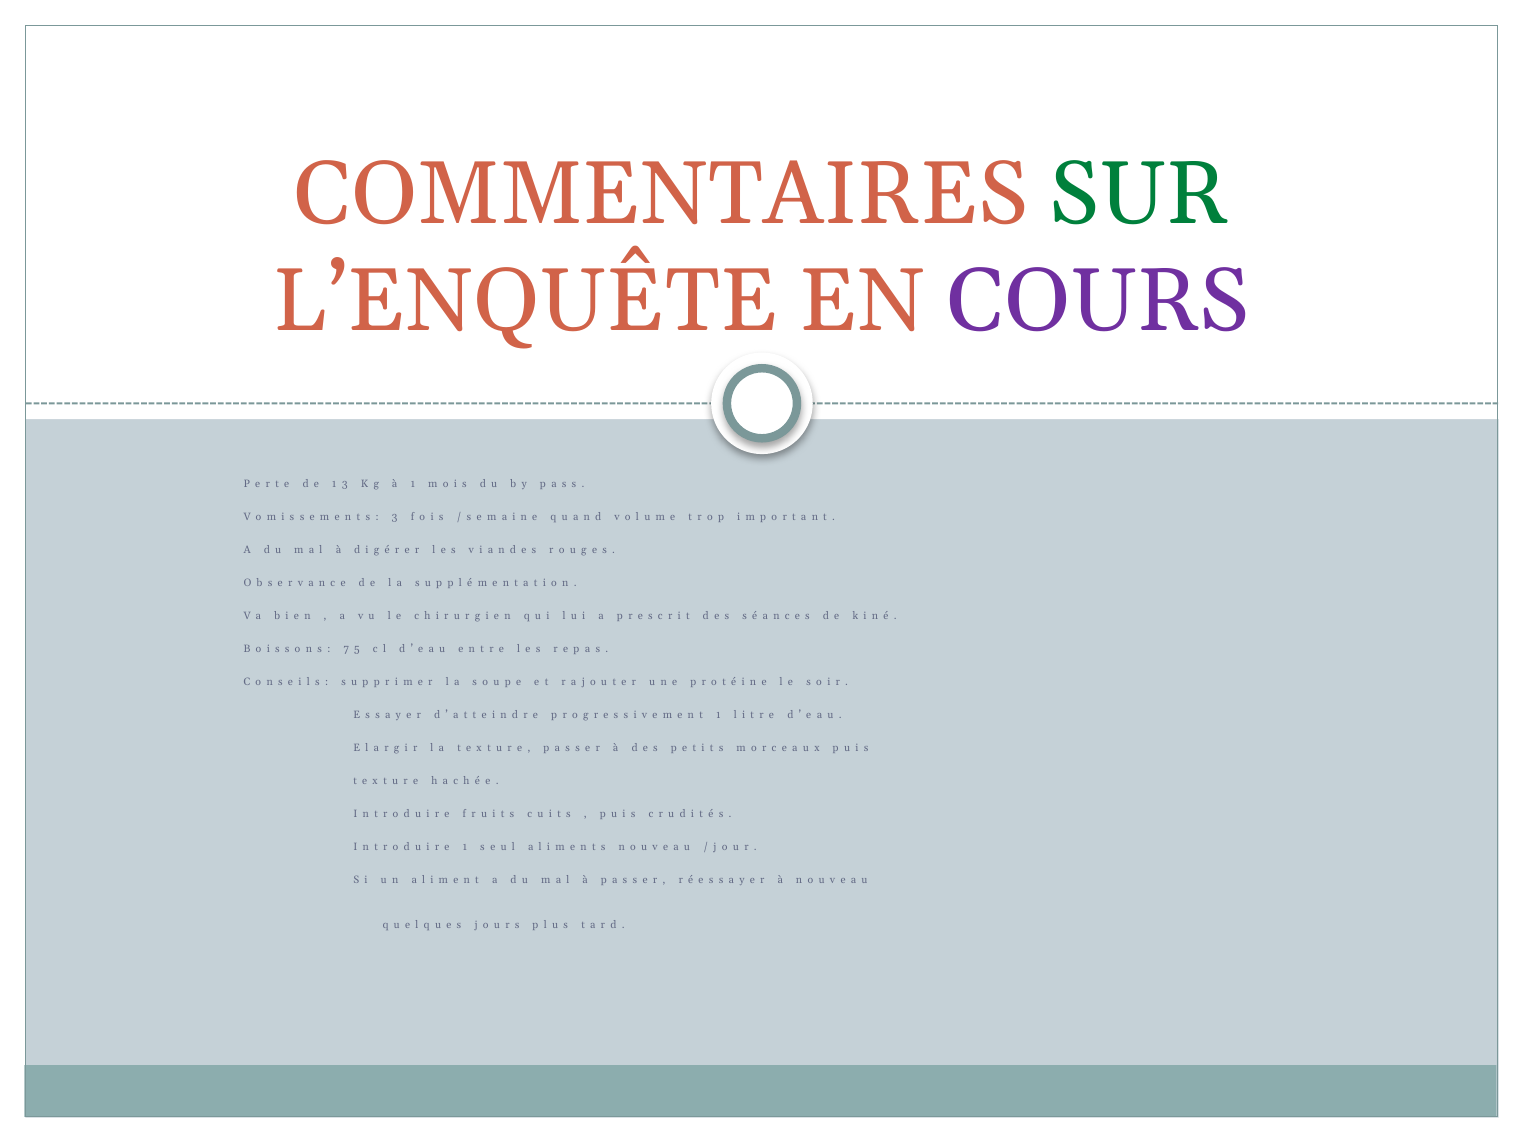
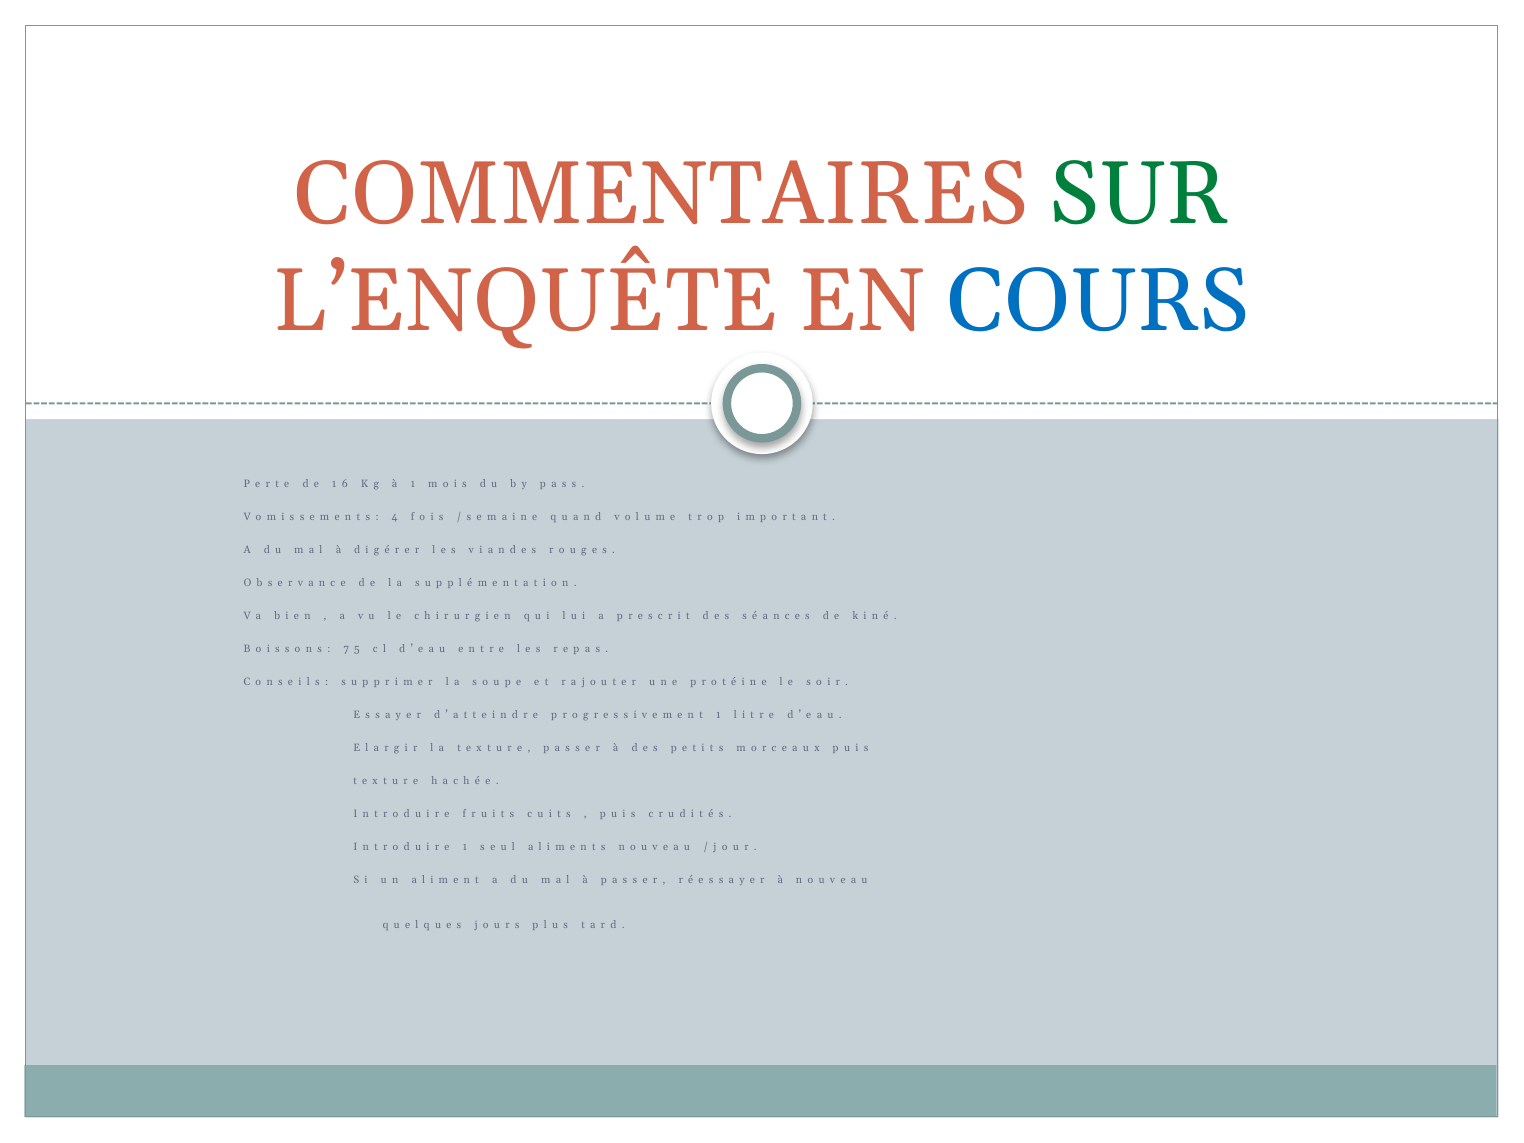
COURS colour: purple -> blue (1098, 301)
1 3: 3 -> 6 (345, 484)
3: 3 -> 4 (395, 517)
